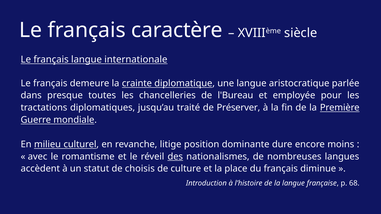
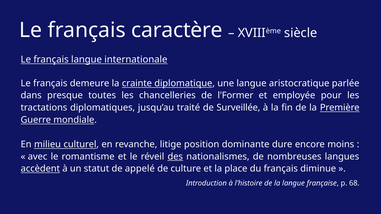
l'Bureau: l'Bureau -> l'Former (235, 96)
Préserver: Préserver -> Surveillée (238, 108)
accèdent underline: none -> present (40, 169)
choisis: choisis -> appelé (140, 169)
